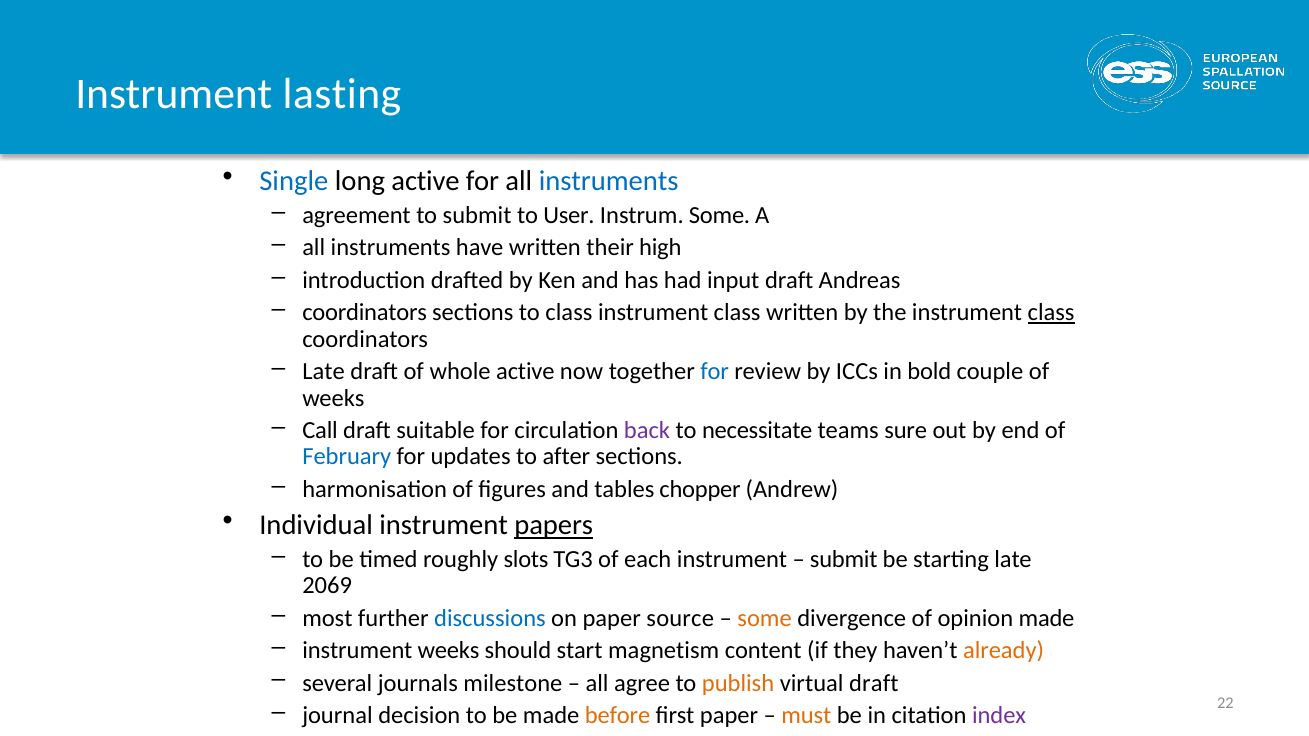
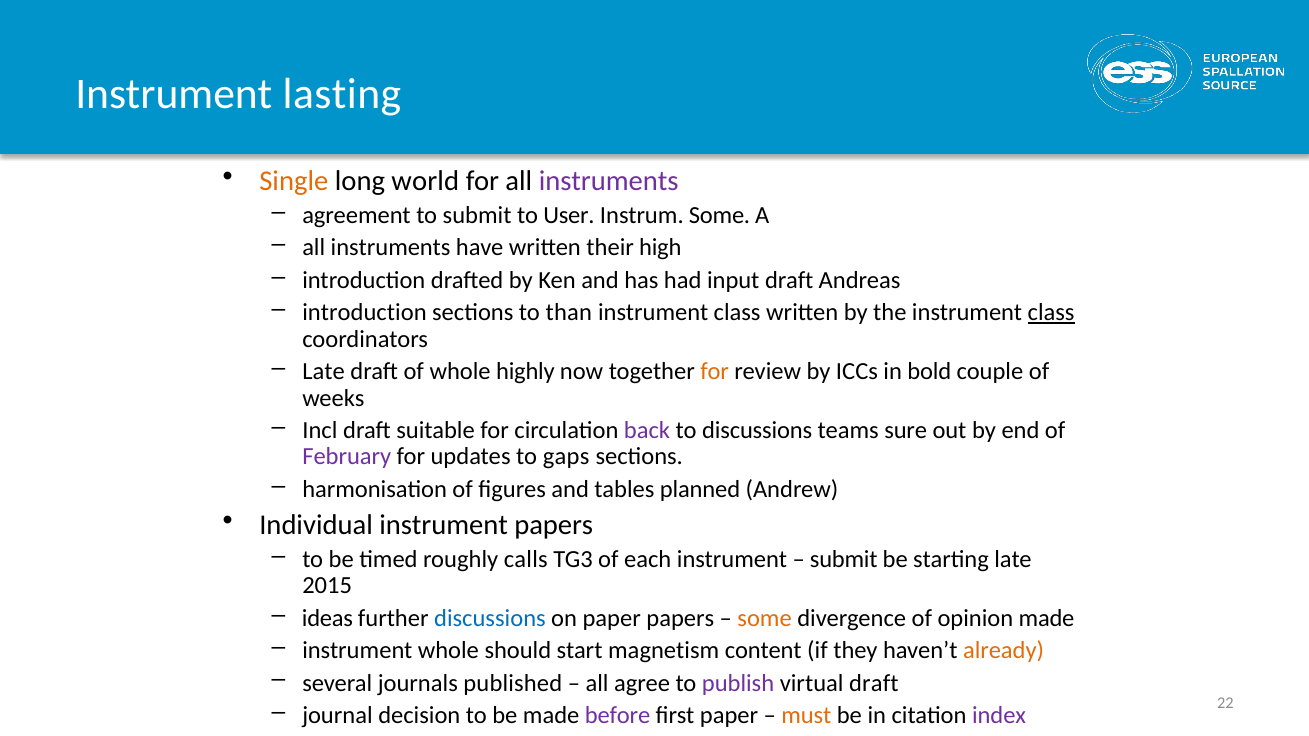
Single colour: blue -> orange (294, 181)
long active: active -> world (425, 181)
instruments colour: blue -> purple (609, 181)
coordinators: coordinators -> introduction (364, 313)
to class: class -> than (569, 313)
whole active: active -> highly (525, 372)
for colour: blue -> orange (715, 372)
Call: Call -> Incl (320, 431)
to necessitate: necessitate -> discussions (757, 431)
February colour: blue -> purple (347, 457)
after: after -> gaps (566, 457)
chopper: chopper -> planned (700, 489)
papers underline: present -> none (554, 526)
slots: slots -> calls (526, 560)
2069: 2069 -> 2015 (327, 586)
most: most -> ideas (327, 619)
paper source: source -> papers (680, 619)
instrument weeks: weeks -> whole (448, 651)
milestone: milestone -> published (513, 683)
publish colour: orange -> purple (738, 683)
before colour: orange -> purple (618, 716)
